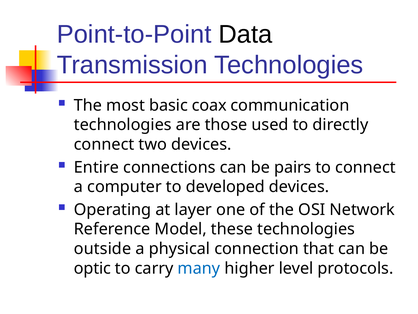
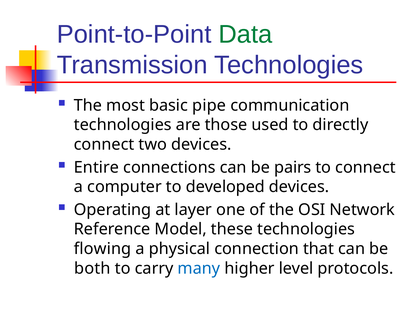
Data colour: black -> green (245, 34)
coax: coax -> pipe (209, 105)
outside: outside -> flowing (103, 248)
optic: optic -> both (92, 268)
